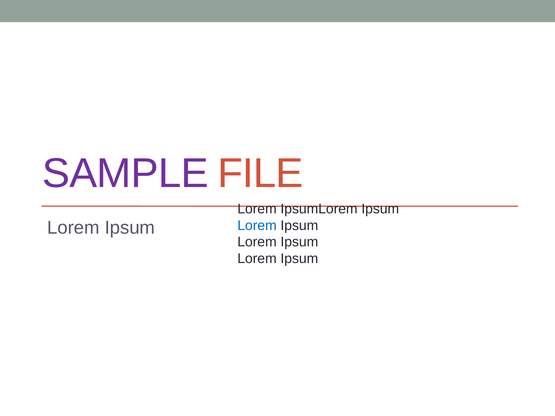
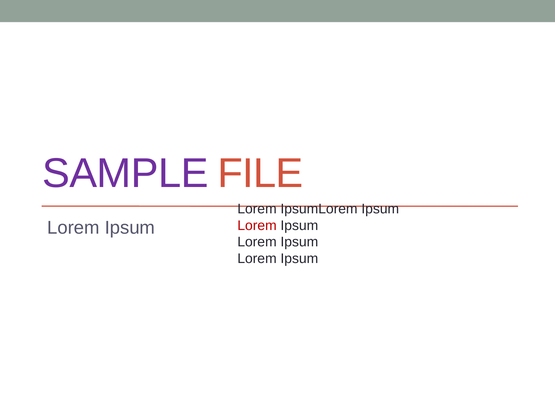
Lorem colour: blue -> red (257, 226)
